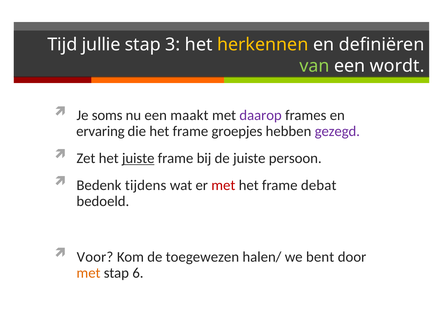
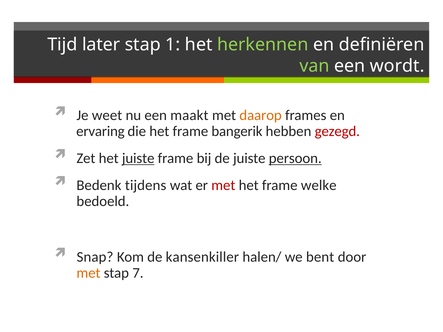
jullie: jullie -> later (101, 45)
3: 3 -> 1 (173, 45)
herkennen colour: yellow -> light green (263, 45)
soms: soms -> weet (107, 115)
daarop colour: purple -> orange (261, 115)
groepjes: groepjes -> bangerik (237, 131)
gezegd colour: purple -> red (337, 131)
persoon underline: none -> present (295, 158)
debat: debat -> welke (319, 185)
Voor: Voor -> Snap (95, 257)
toegewezen: toegewezen -> kansenkiller (202, 257)
6: 6 -> 7 (138, 273)
